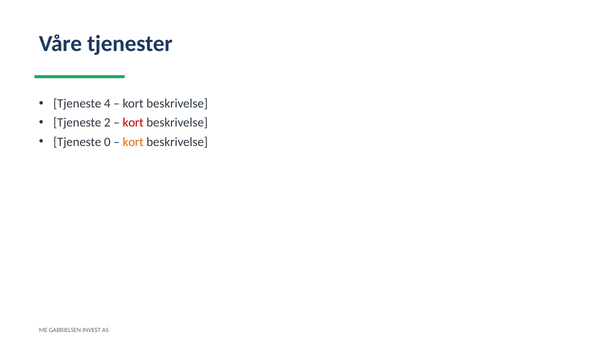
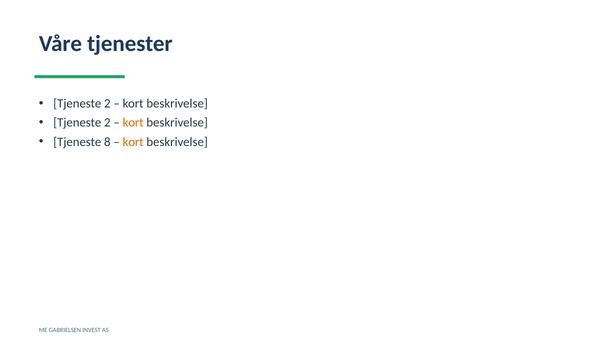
4: 4 -> 2 (107, 104)
kort colour: red -> orange (133, 123)
0: 0 -> 8 (107, 142)
